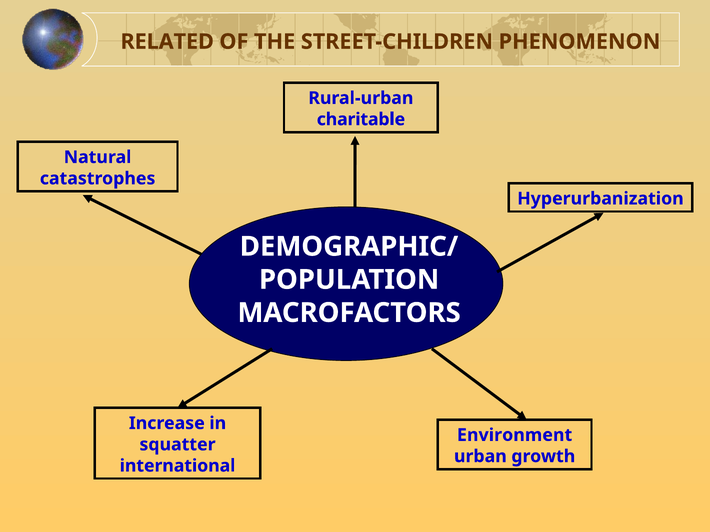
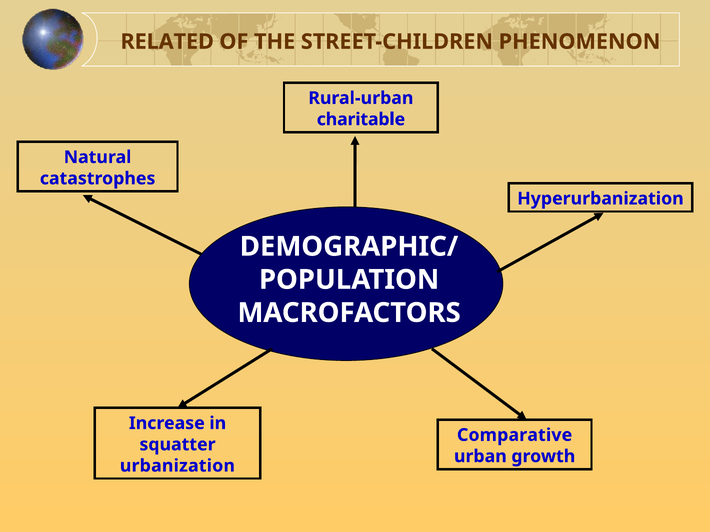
Environment: Environment -> Comparative (515, 435)
international: international -> urbanization (177, 466)
